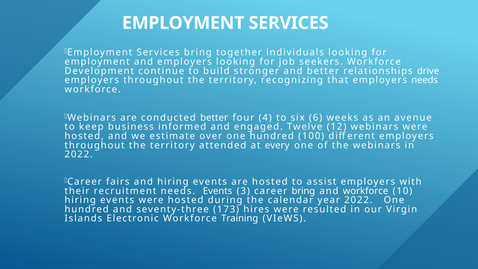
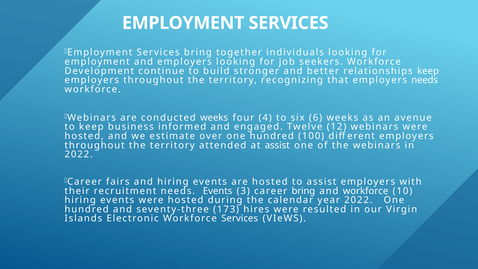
relationships drive: drive -> keep (428, 71)
conducted better: better -> weeks (214, 118)
at every: every -> assist (277, 145)
Workforce Training: Training -> Services (240, 218)
